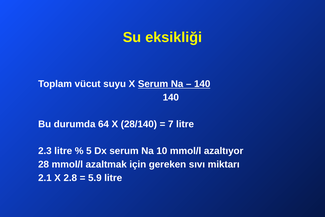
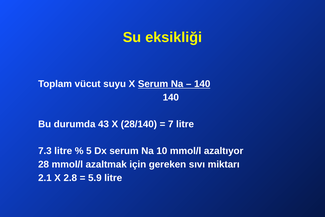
64: 64 -> 43 (103, 124)
2.3: 2.3 -> 7.3 (45, 151)
